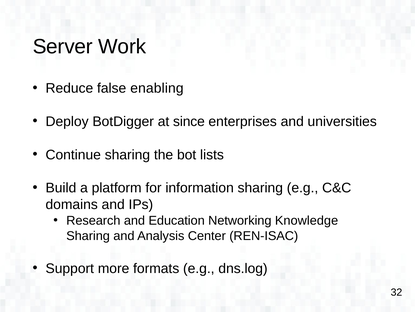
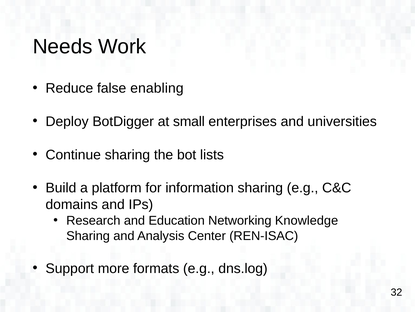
Server: Server -> Needs (63, 46)
since: since -> small (189, 121)
